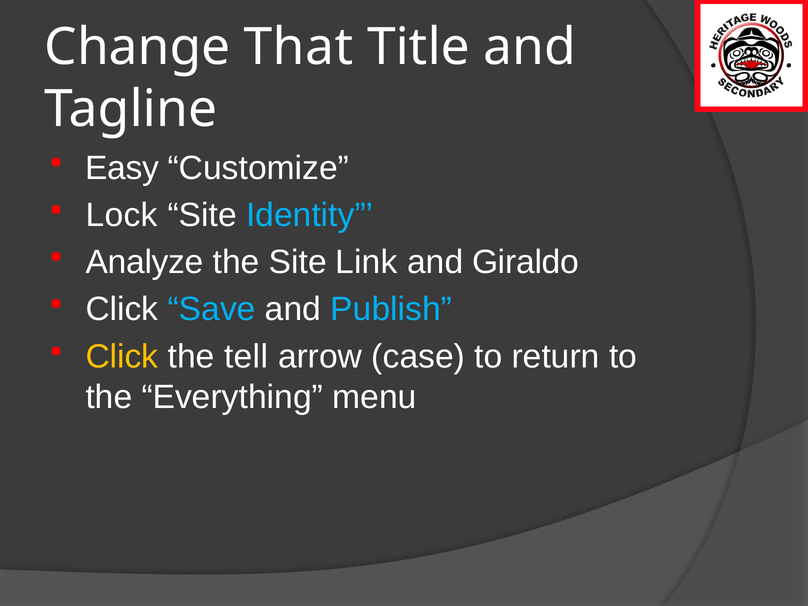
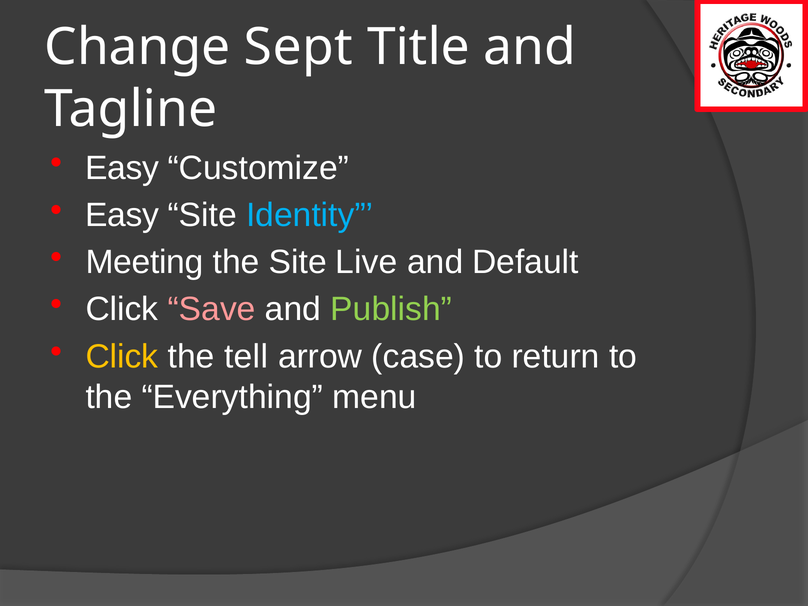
That: That -> Sept (298, 47)
Lock: Lock -> Easy (122, 215)
Analyze: Analyze -> Meeting (145, 262)
Link: Link -> Live (367, 262)
Giraldo: Giraldo -> Default (525, 262)
Save colour: light blue -> pink (212, 309)
Publish colour: light blue -> light green (391, 309)
